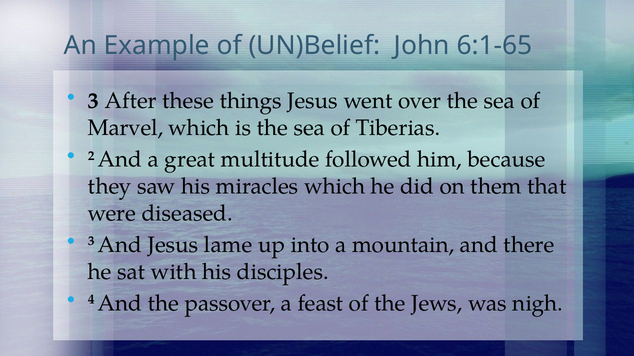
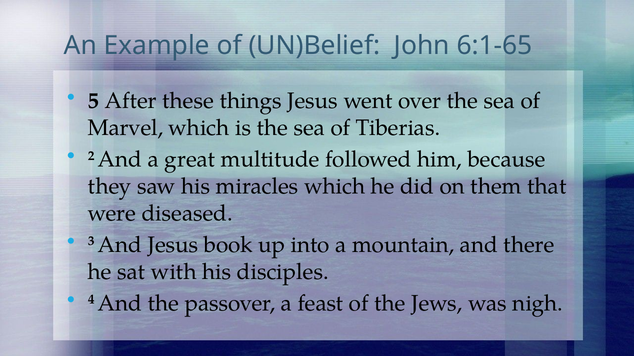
3: 3 -> 5 (94, 101)
lame: lame -> book (228, 245)
